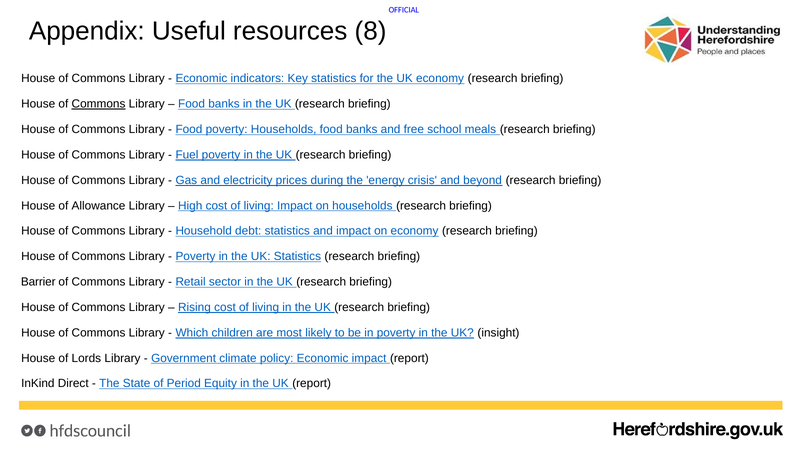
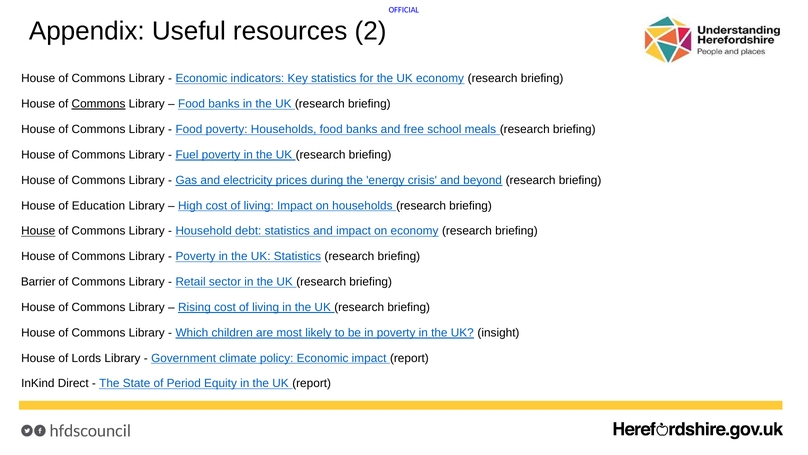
8: 8 -> 2 (371, 31)
Allowance: Allowance -> Education (98, 205)
House underline: none -> present (38, 231)
